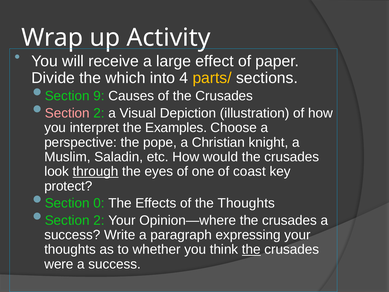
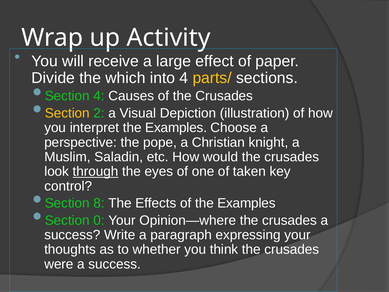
Section 9: 9 -> 4 (99, 96)
Section colour: pink -> yellow (67, 113)
coast: coast -> taken (249, 171)
protect: protect -> control (68, 186)
0: 0 -> 8 (99, 203)
of the Thoughts: Thoughts -> Examples (246, 203)
2: 2 -> 0 (99, 220)
the underline: present -> none (251, 249)
